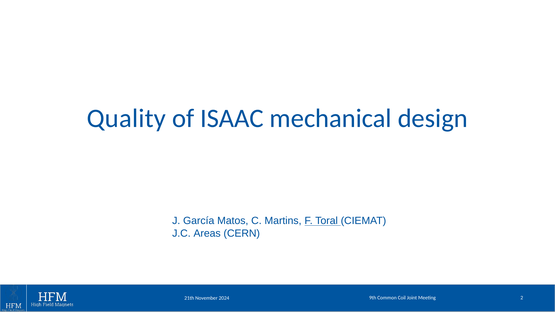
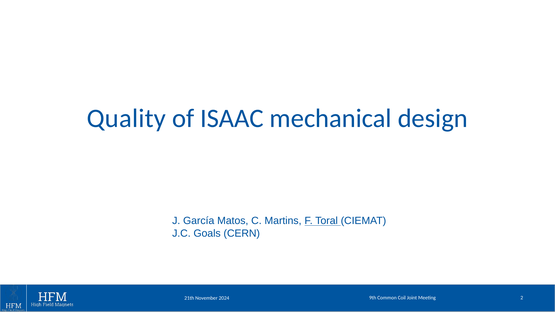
Areas: Areas -> Goals (207, 234)
